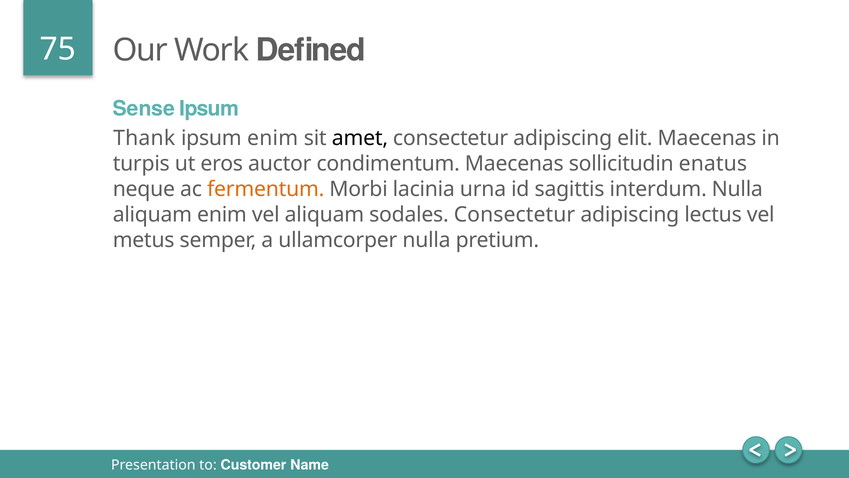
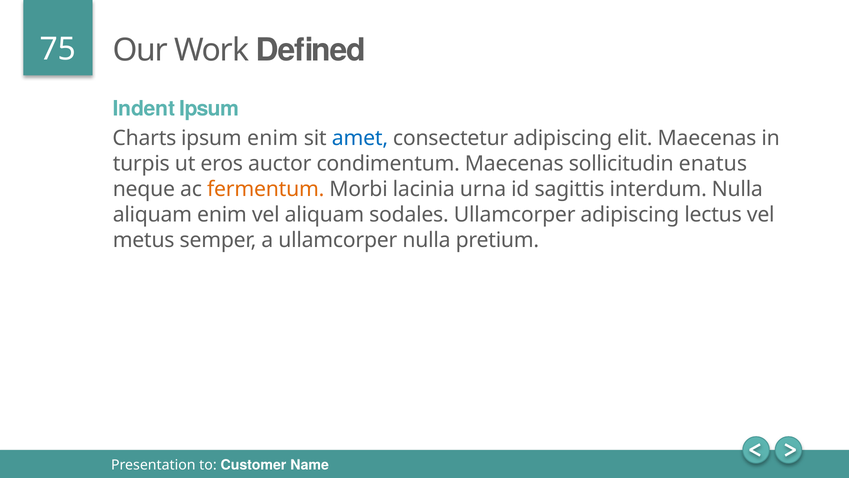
Sense: Sense -> Indent (144, 109)
Thank: Thank -> Charts (144, 138)
amet colour: black -> blue (360, 138)
sodales Consectetur: Consectetur -> Ullamcorper (515, 215)
